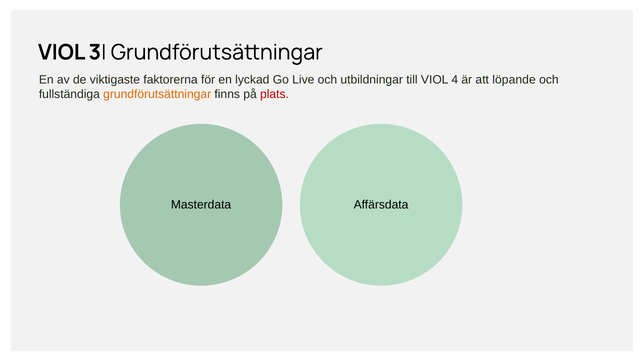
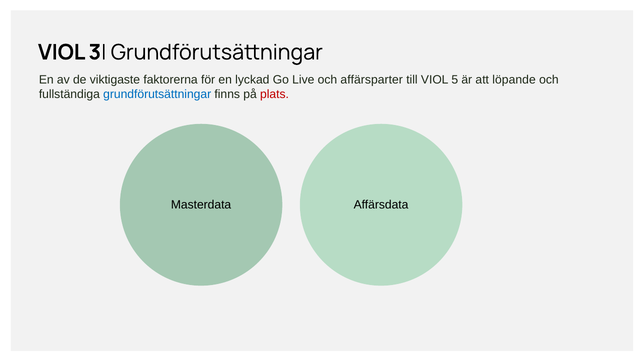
utbildningar: utbildningar -> affärsparter (372, 80)
4: 4 -> 5 (455, 80)
grundförutsättningar colour: orange -> blue (157, 94)
